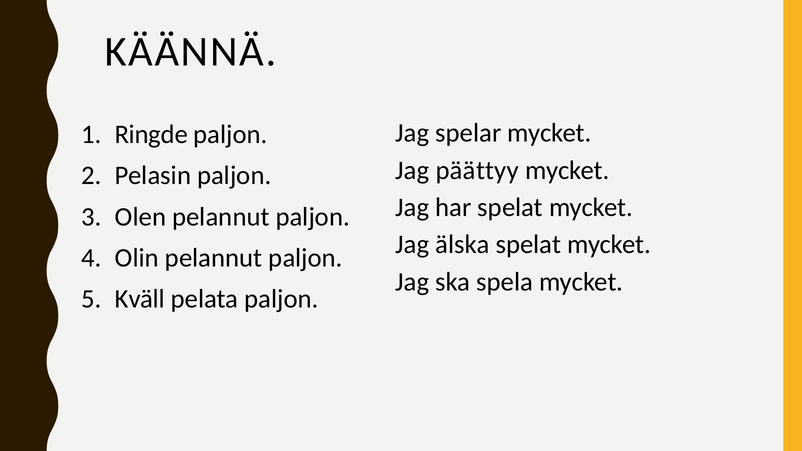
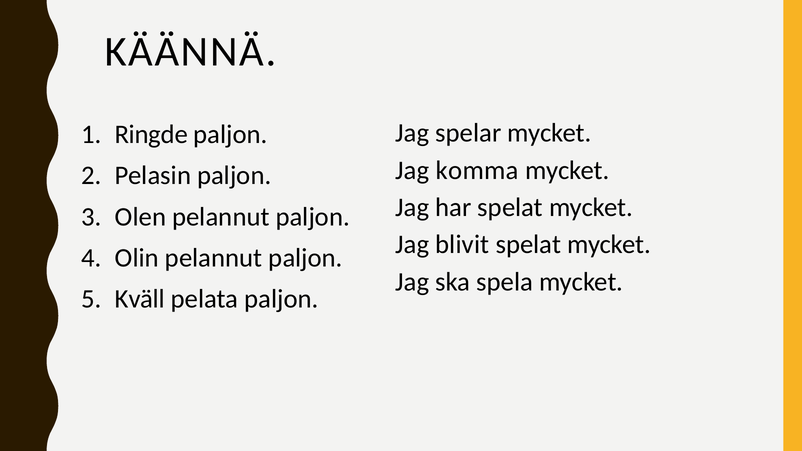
päättyy: päättyy -> komma (477, 170)
älska: älska -> blivit (462, 245)
